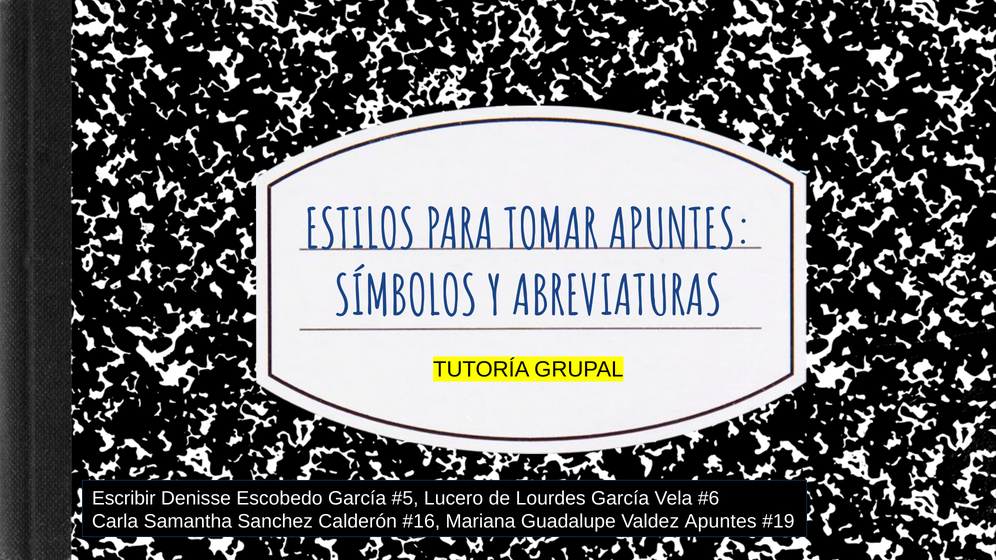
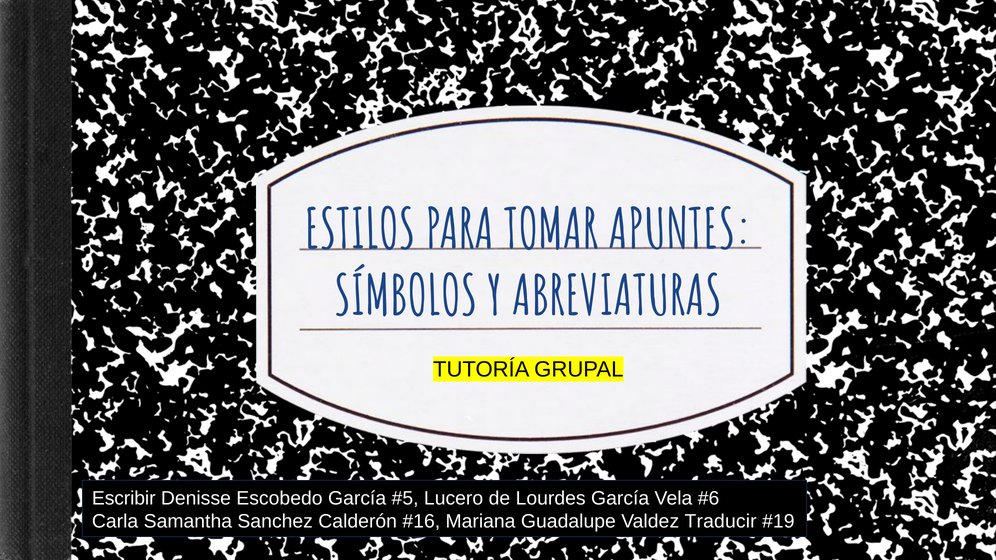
Valdez Apuntes: Apuntes -> Traducir (721, 522)
